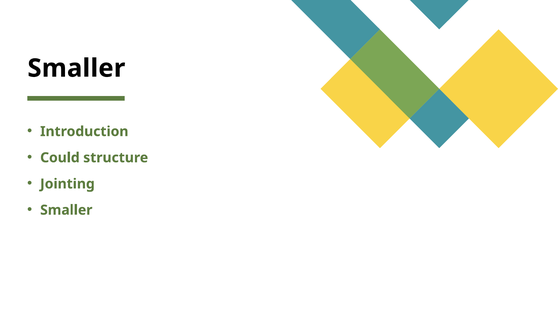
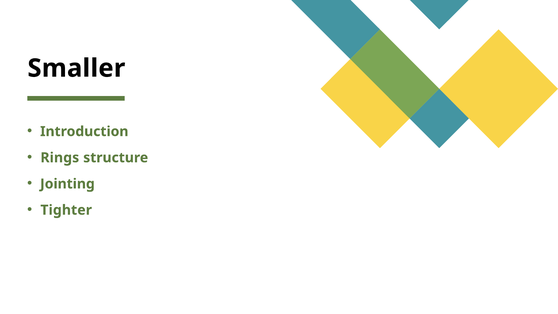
Could: Could -> Rings (60, 158)
Smaller: Smaller -> Tighter (66, 210)
